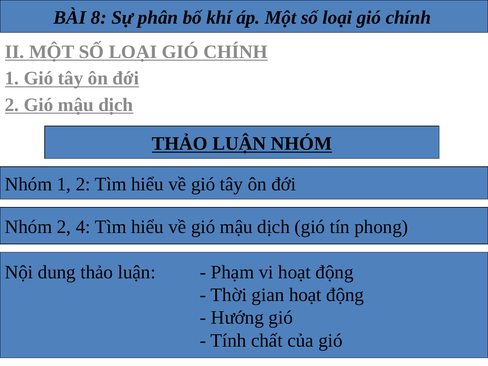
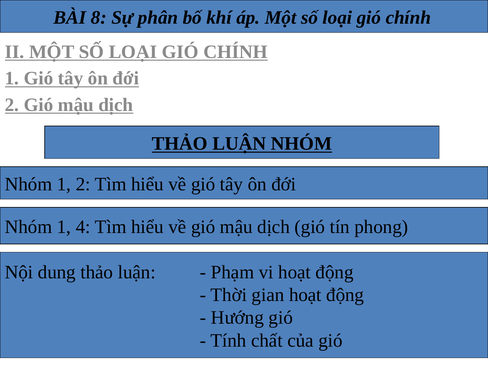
2: 2 -> 1 (64, 227)
